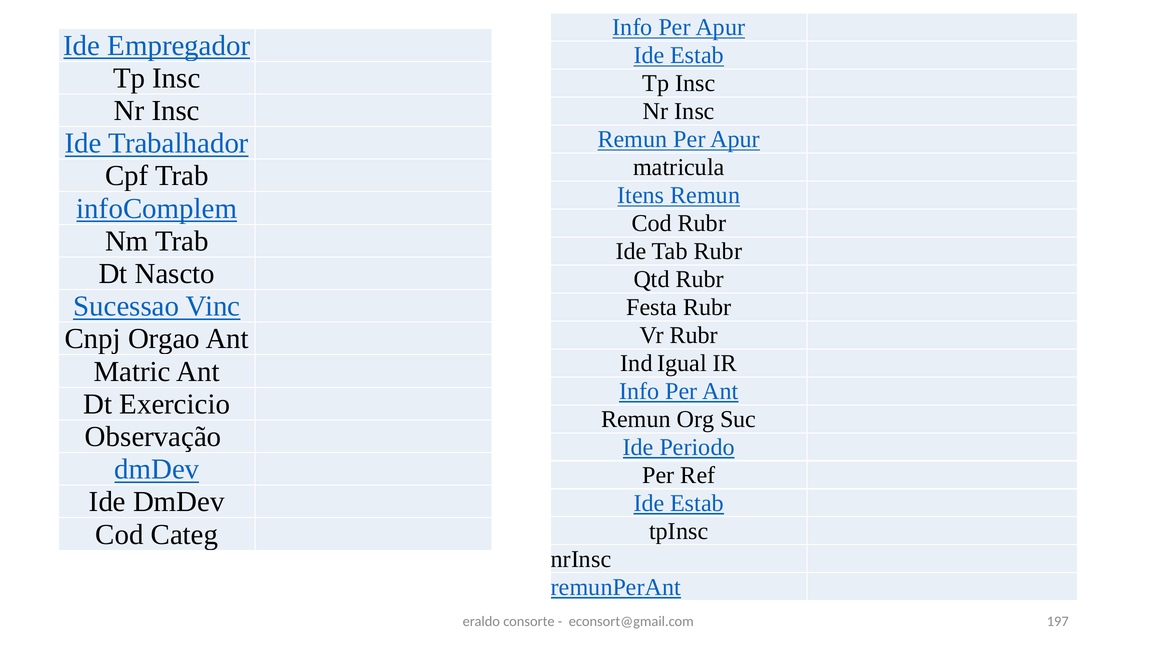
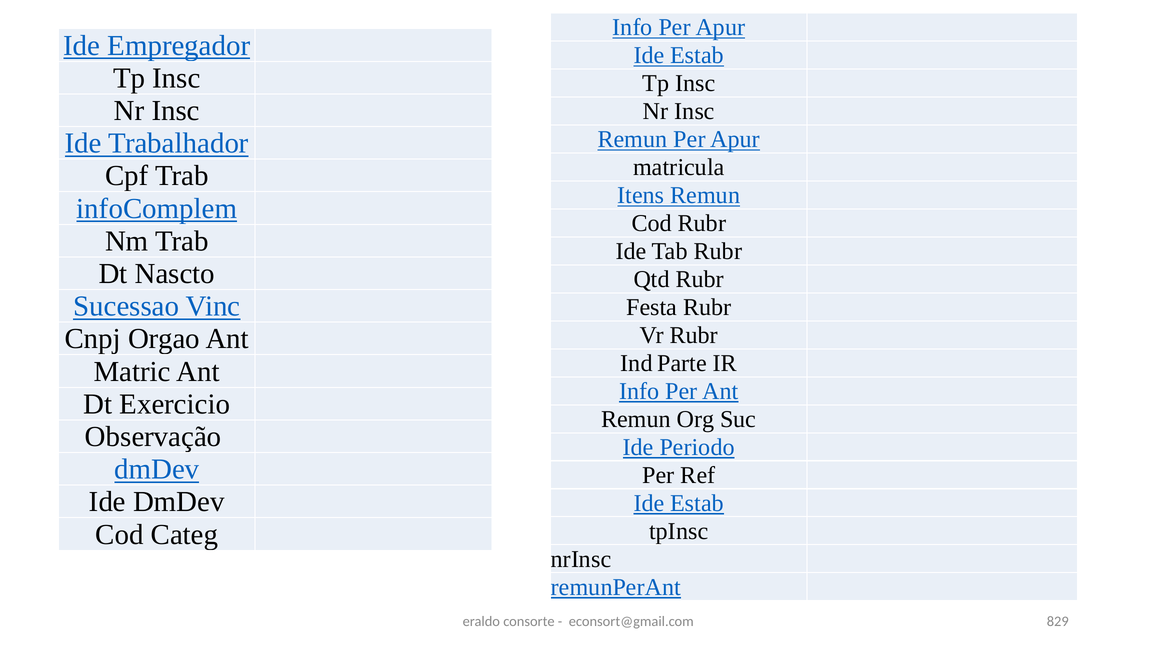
Igual: Igual -> Parte (682, 363)
197: 197 -> 829 (1058, 621)
